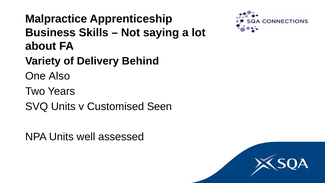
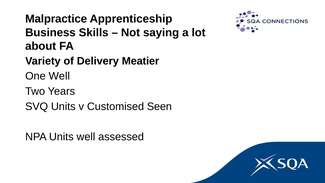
Behind: Behind -> Meatier (141, 61)
One Also: Also -> Well (59, 76)
